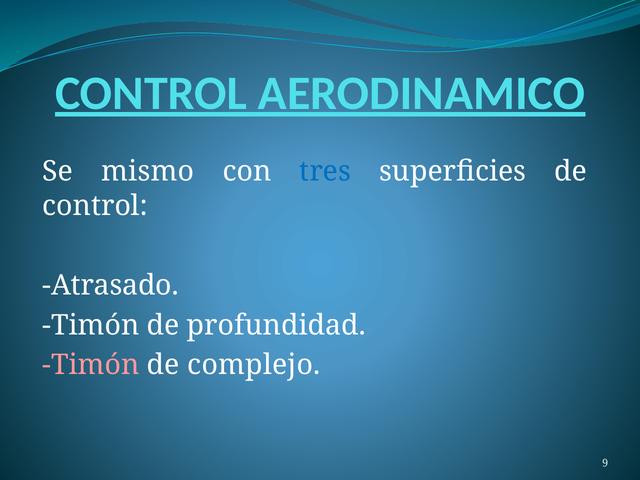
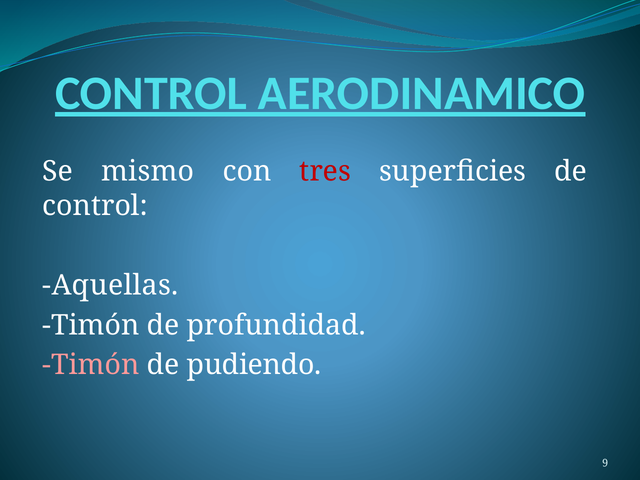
tres colour: blue -> red (325, 172)
Atrasado: Atrasado -> Aquellas (110, 285)
complejo: complejo -> pudiendo (254, 365)
